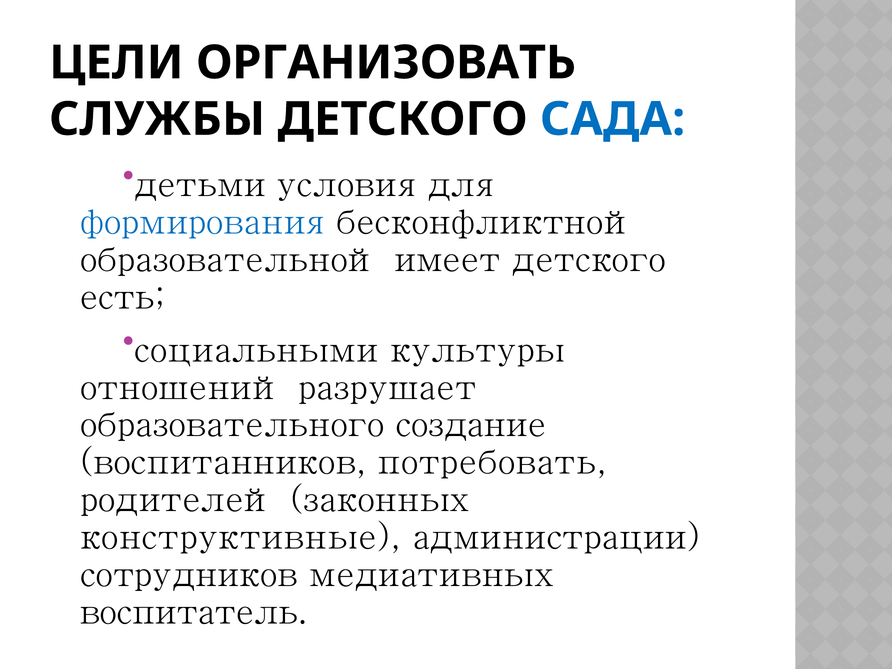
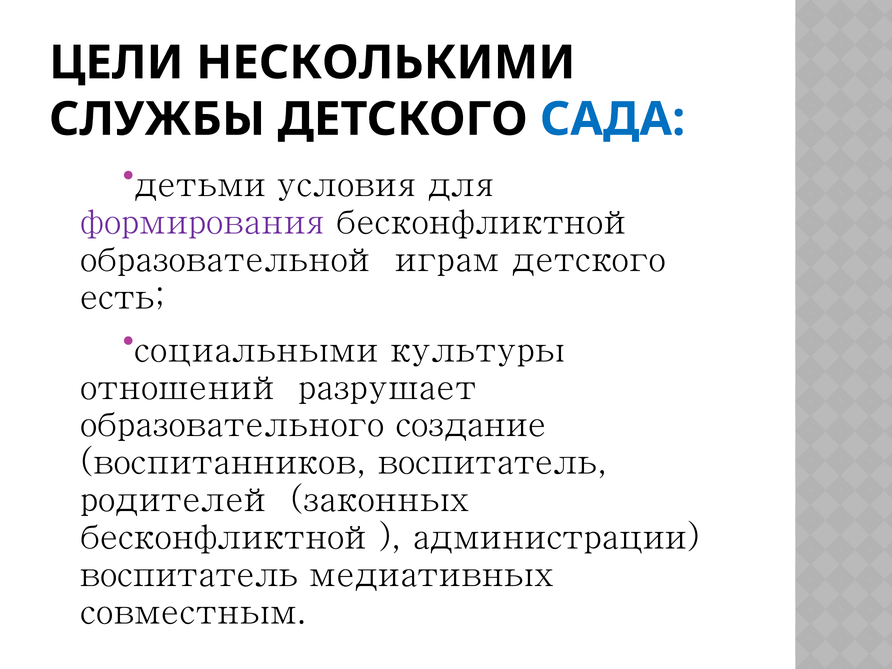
ОРГАНИЗОВАТЬ: ОРГАНИЗОВАТЬ -> НЕСКОЛЬКИМИ (386, 63)
формирования colour: blue -> purple (202, 222)
имеет: имеет -> играм (447, 260)
воспитанников потребовать: потребовать -> воспитатель (493, 463)
конструктивные: конструктивные -> бесконфликтной (241, 537)
сотрудников: сотрудников -> воспитатель (189, 575)
воспитатель: воспитатель -> совместным (194, 612)
